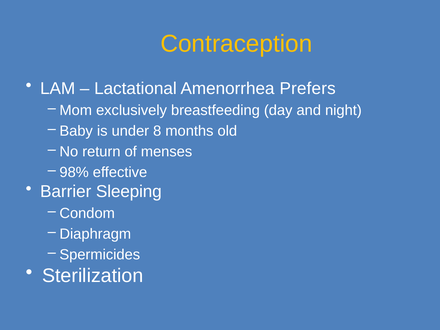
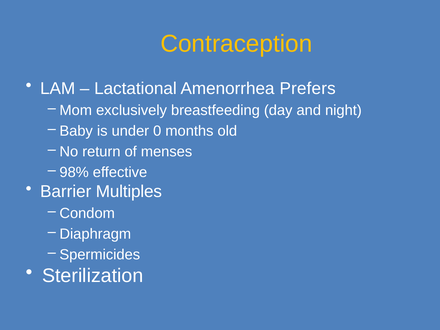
8: 8 -> 0 (157, 131)
Sleeping: Sleeping -> Multiples (129, 192)
